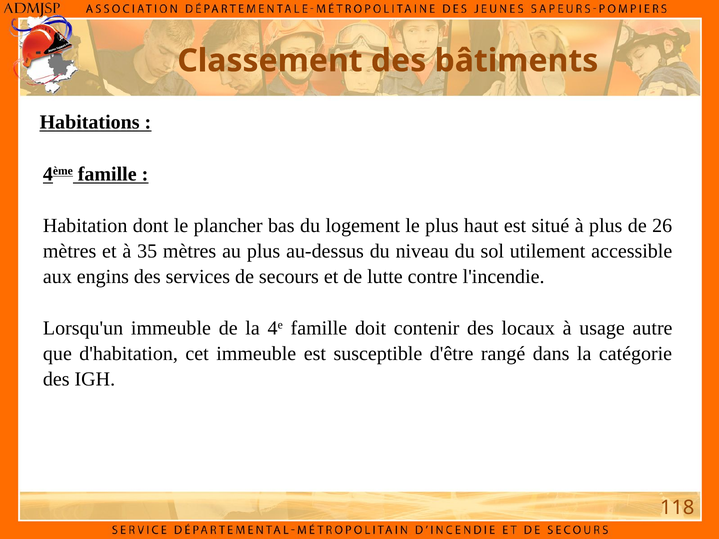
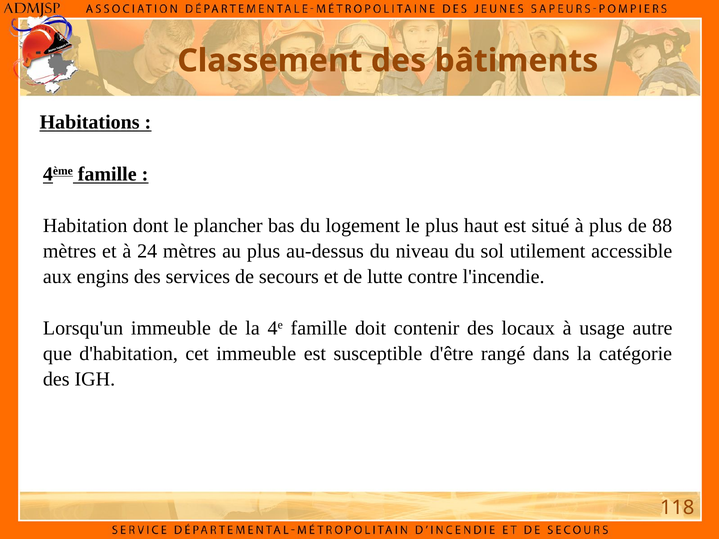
26: 26 -> 88 (662, 226)
35: 35 -> 24 (147, 251)
